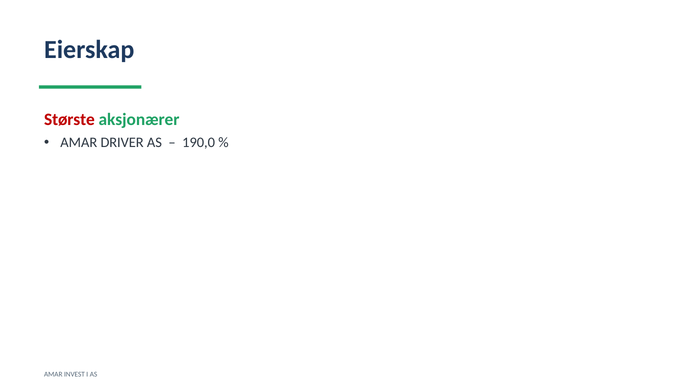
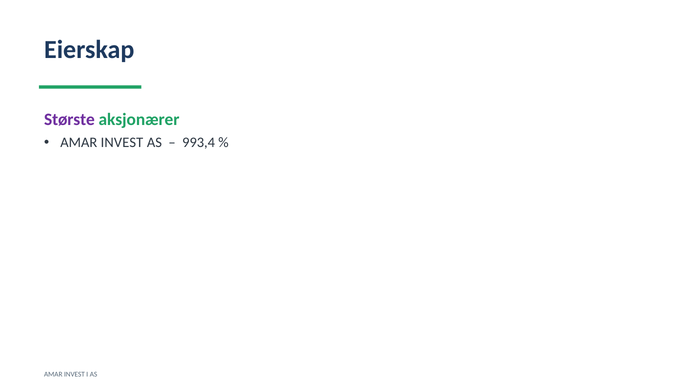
Største colour: red -> purple (69, 119)
DRIVER: DRIVER -> INVEST (122, 143)
190,0: 190,0 -> 993,4 (199, 143)
